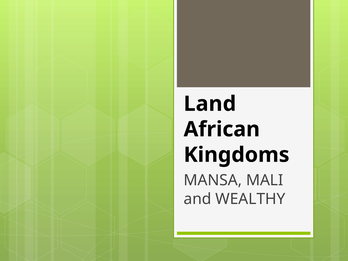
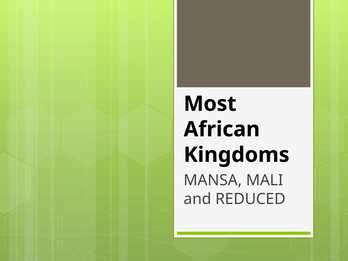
Land: Land -> Most (210, 104)
WEALTHY: WEALTHY -> REDUCED (250, 199)
